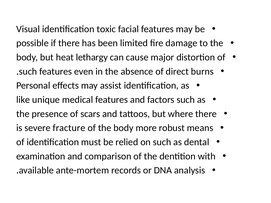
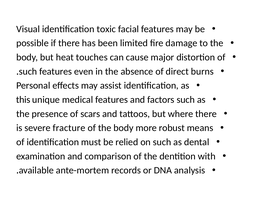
lethargy: lethargy -> touches (92, 57)
like: like -> this (23, 100)
